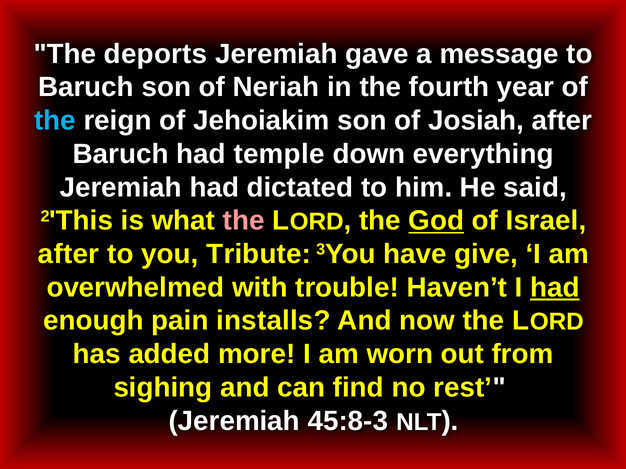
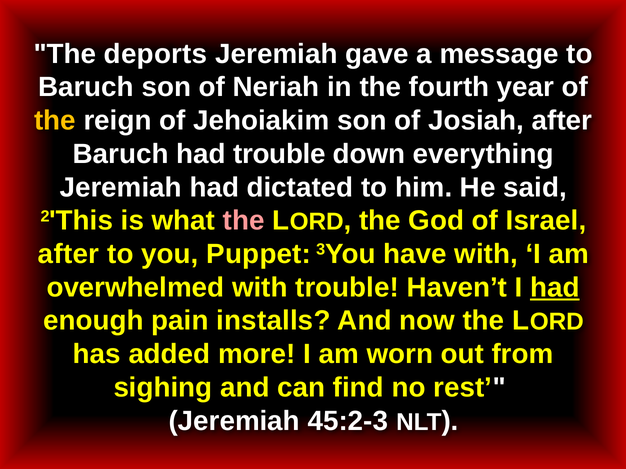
the colour: light blue -> yellow (55, 121)
had temple: temple -> trouble (279, 154)
God underline: present -> none (436, 221)
Tribute: Tribute -> Puppet (259, 254)
have give: give -> with (486, 254)
45:8-3: 45:8-3 -> 45:2-3 (348, 421)
